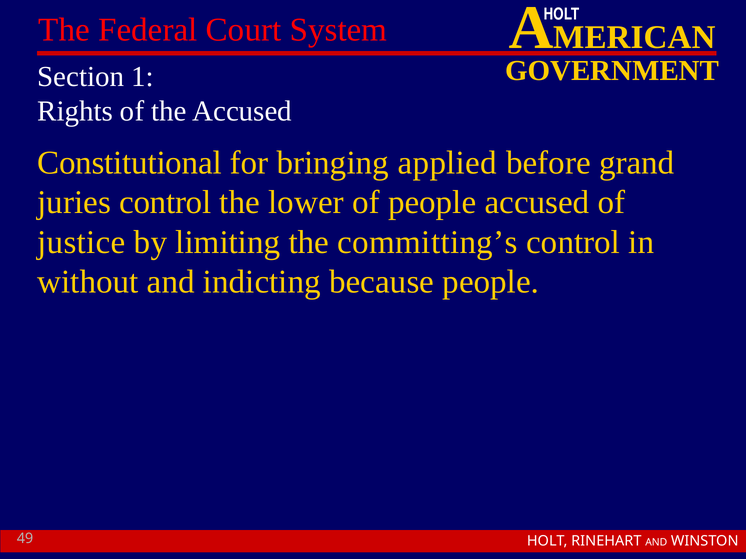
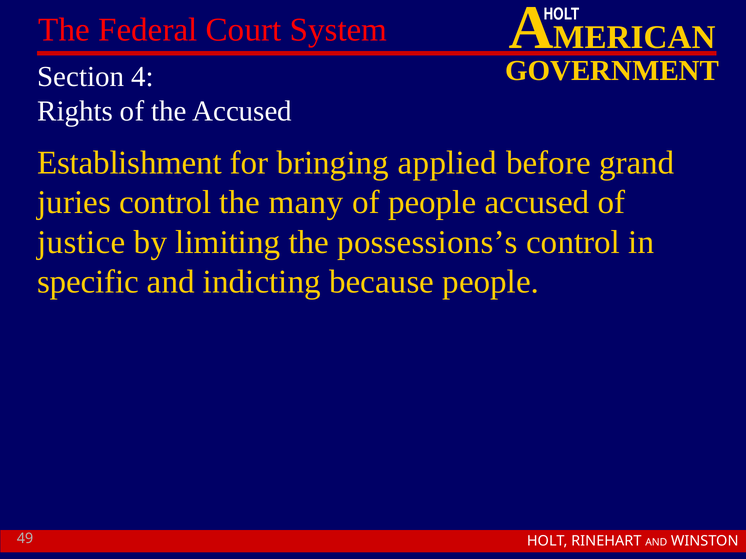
1: 1 -> 4 (143, 77)
Constitutional: Constitutional -> Establishment (130, 163)
lower: lower -> many (306, 203)
committing’s: committing’s -> possessions’s (428, 242)
without: without -> specific (88, 282)
